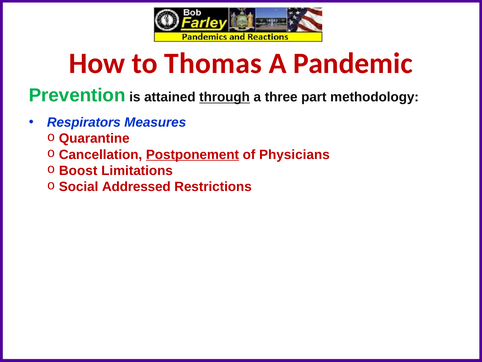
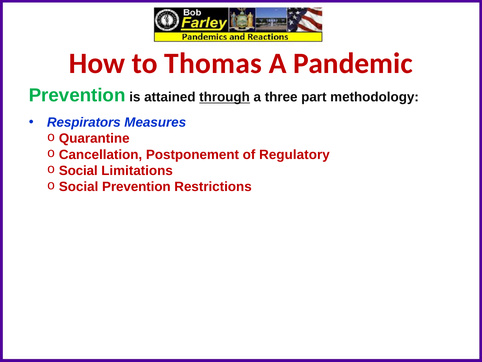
Postponement underline: present -> none (192, 154)
Physicians: Physicians -> Regulatory (294, 154)
Boost: Boost -> Social (78, 170)
Social Addressed: Addressed -> Prevention (136, 187)
